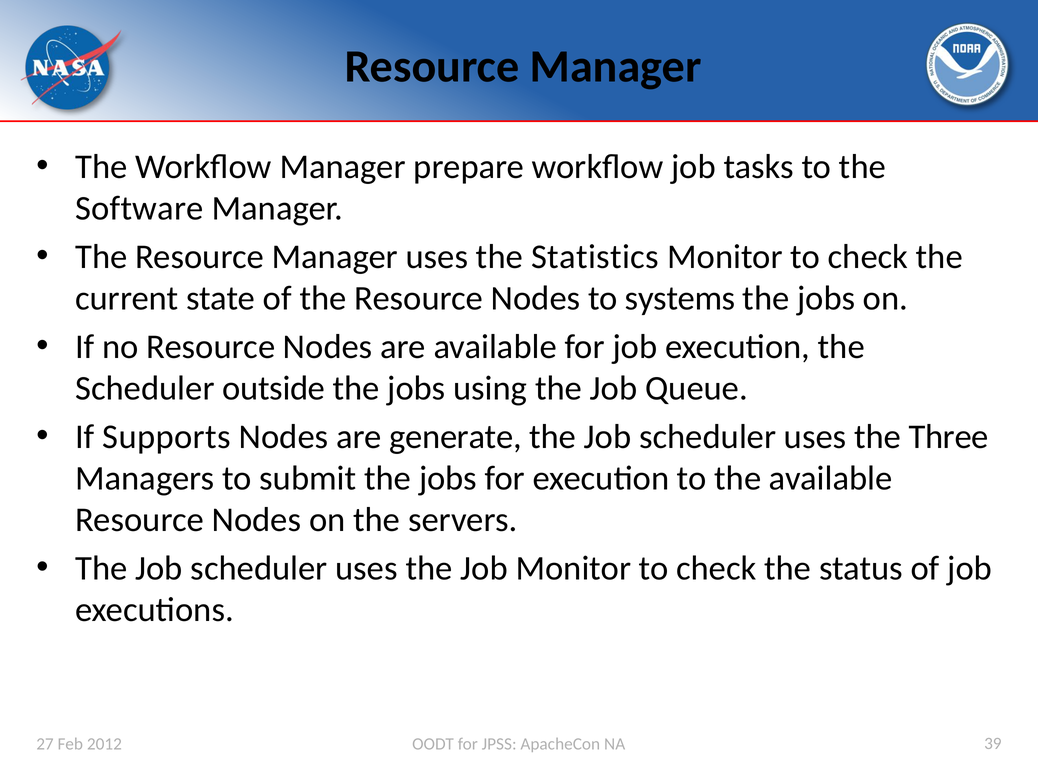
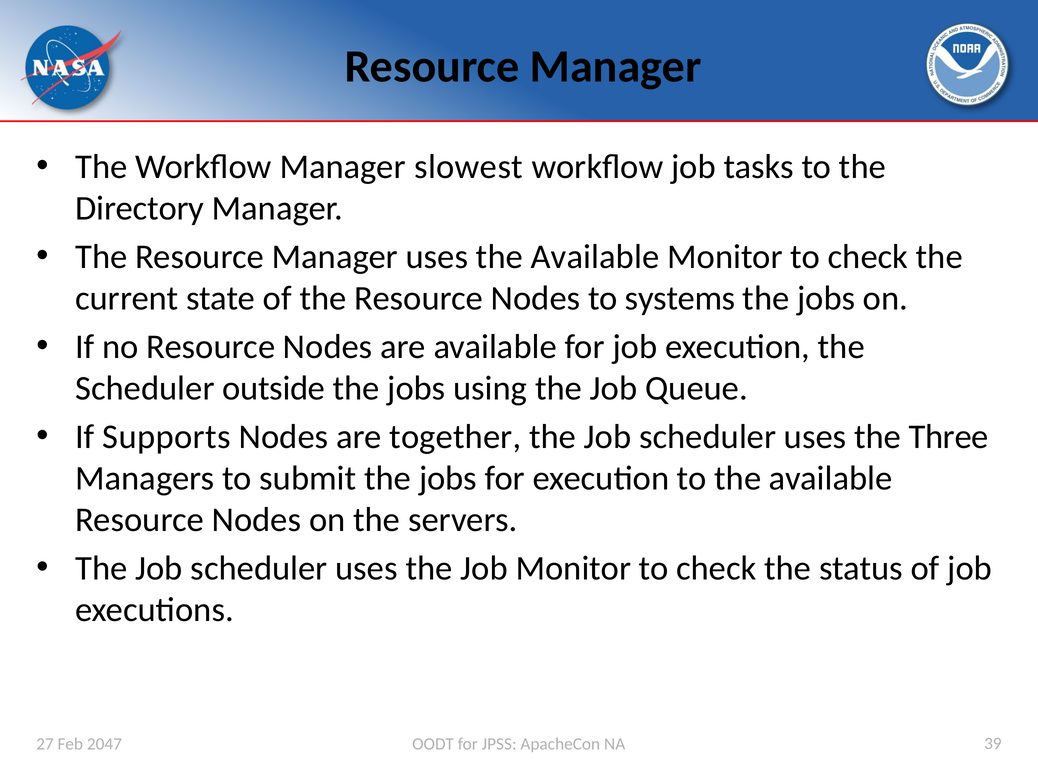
prepare: prepare -> slowest (469, 167)
Software: Software -> Directory (140, 208)
uses the Statistics: Statistics -> Available (595, 257)
generate: generate -> together (455, 437)
2012: 2012 -> 2047 (104, 743)
